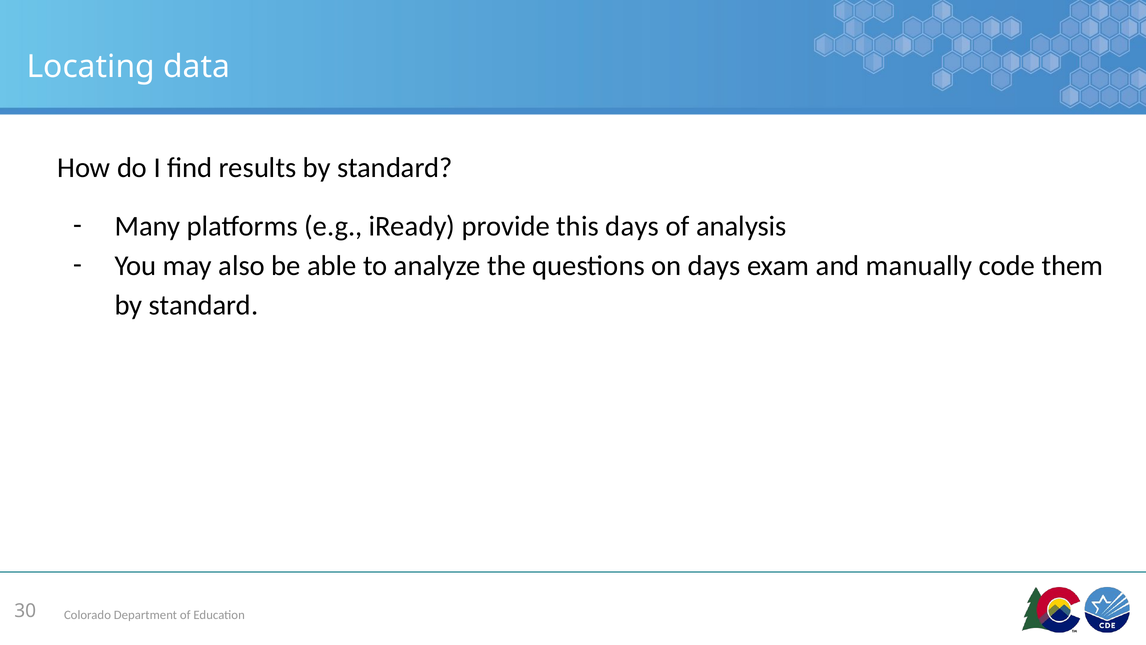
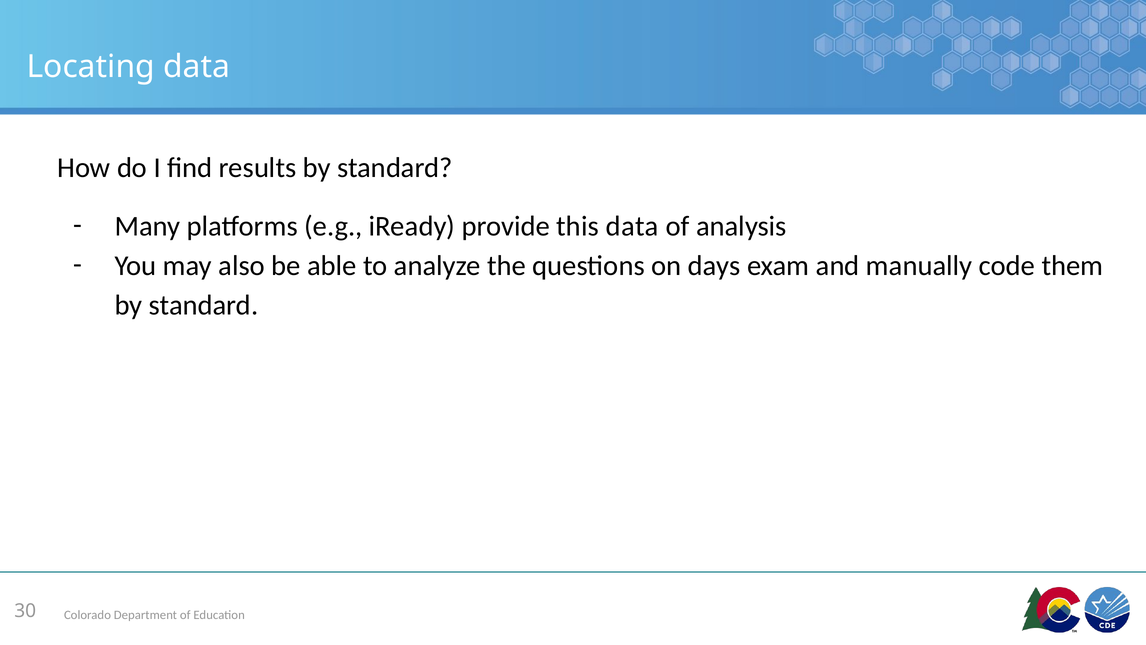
this days: days -> data (632, 226)
